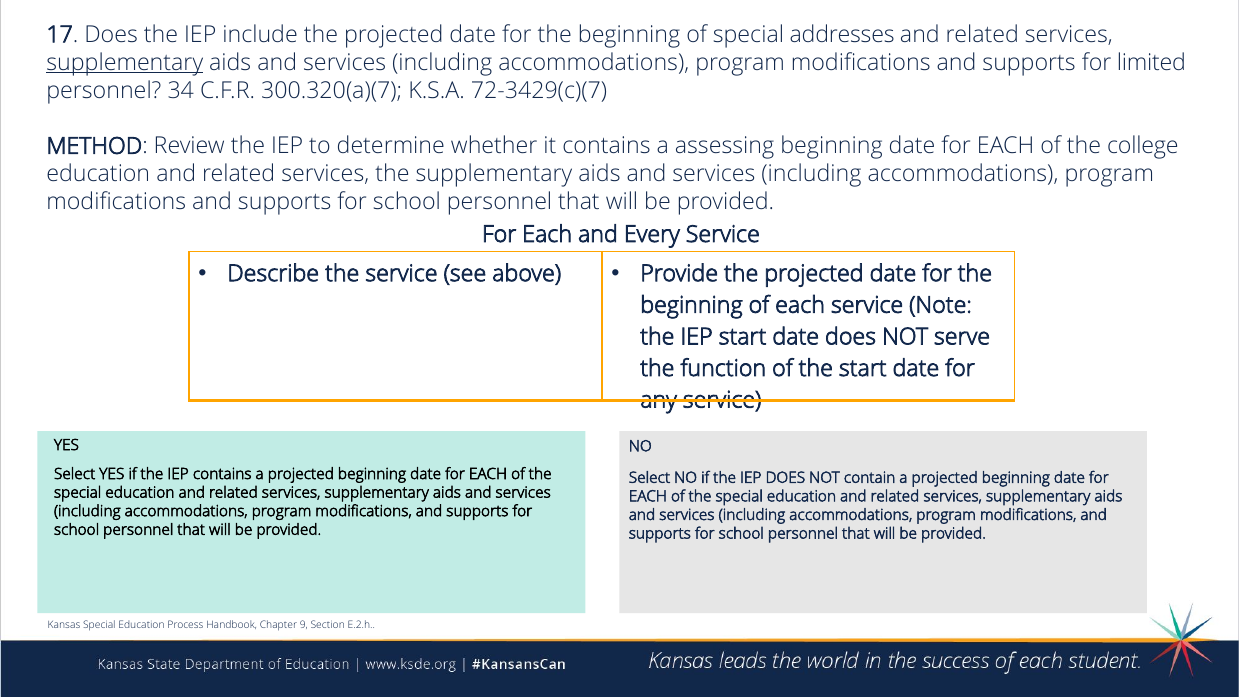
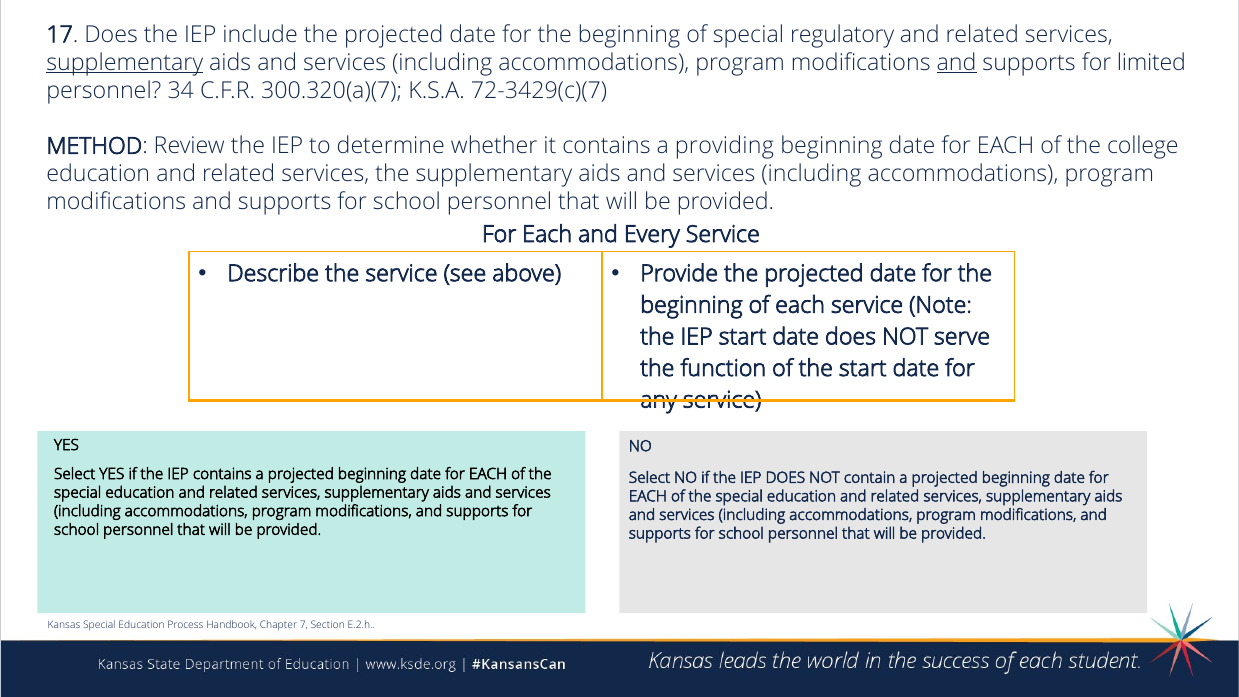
addresses: addresses -> regulatory (842, 35)
and underline: none -> present (957, 63)
assessing: assessing -> providing (724, 146)
9: 9 -> 7 (304, 625)
